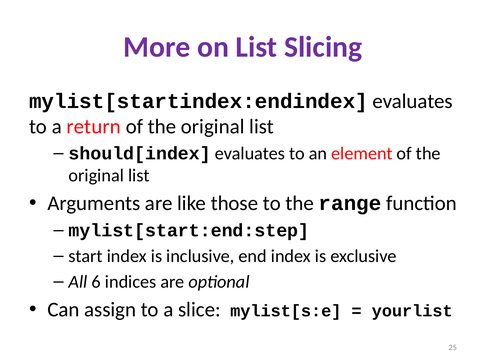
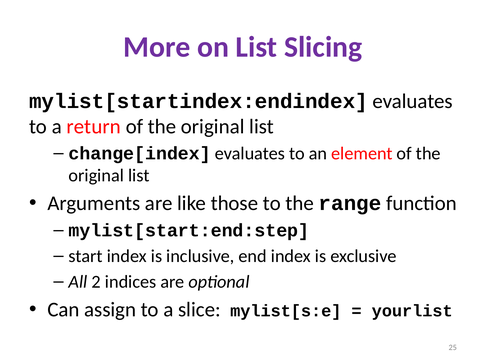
should[index: should[index -> change[index (140, 154)
6: 6 -> 2 (96, 282)
